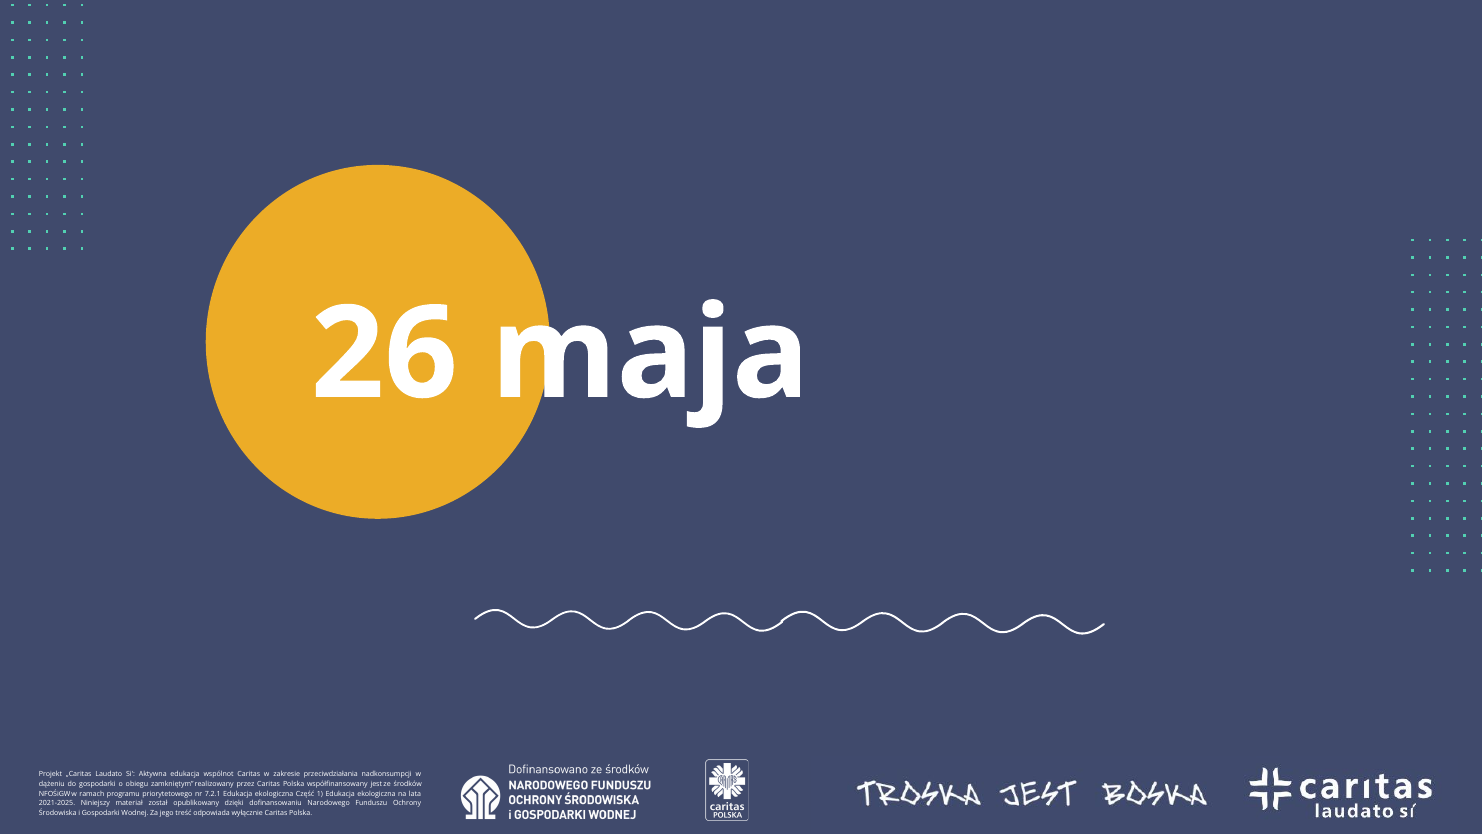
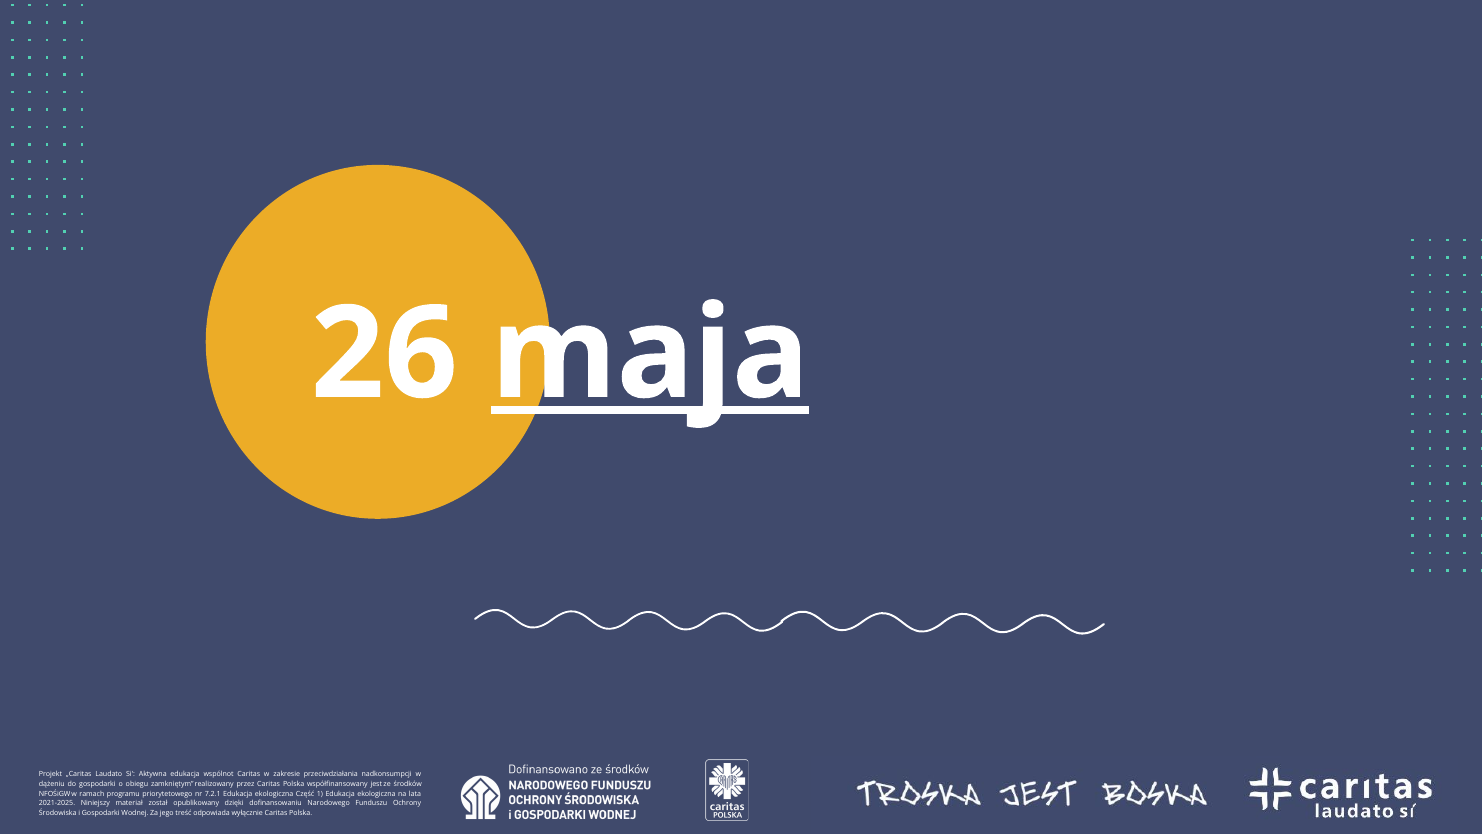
maja underline: none -> present (650, 354)
